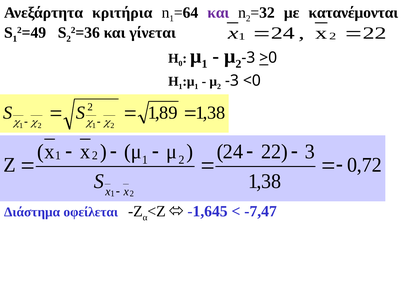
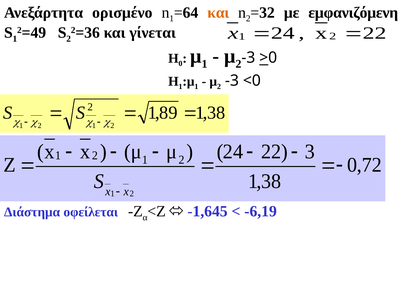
κριτήρια: κριτήρια -> ορισμένο (122, 12)
και colour: purple -> orange (218, 12)
κατανέμονται: κατανέμονται -> εμφανιζόμενη (353, 12)
-7,47: -7,47 -> -6,19 (261, 211)
